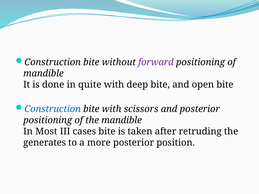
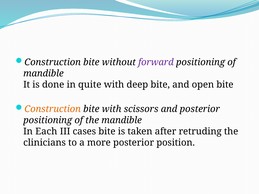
Construction colour: blue -> orange (53, 109)
Most: Most -> Each (46, 132)
generates: generates -> clinicians (45, 143)
